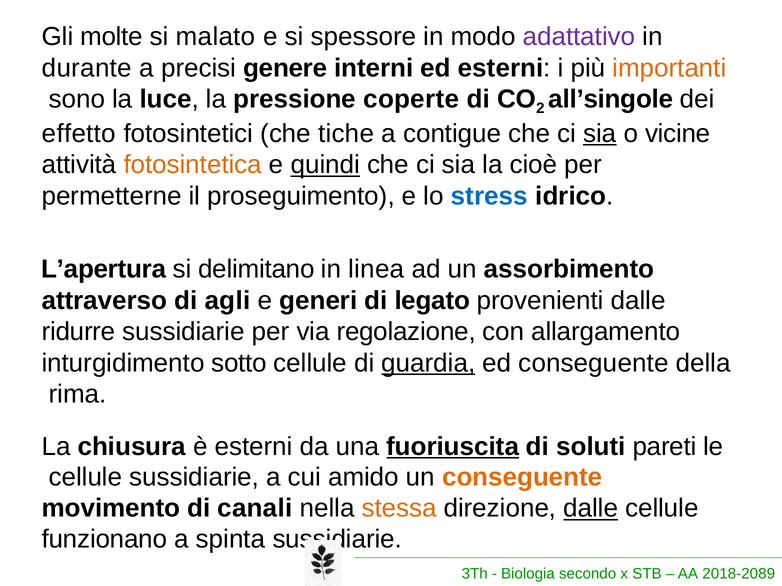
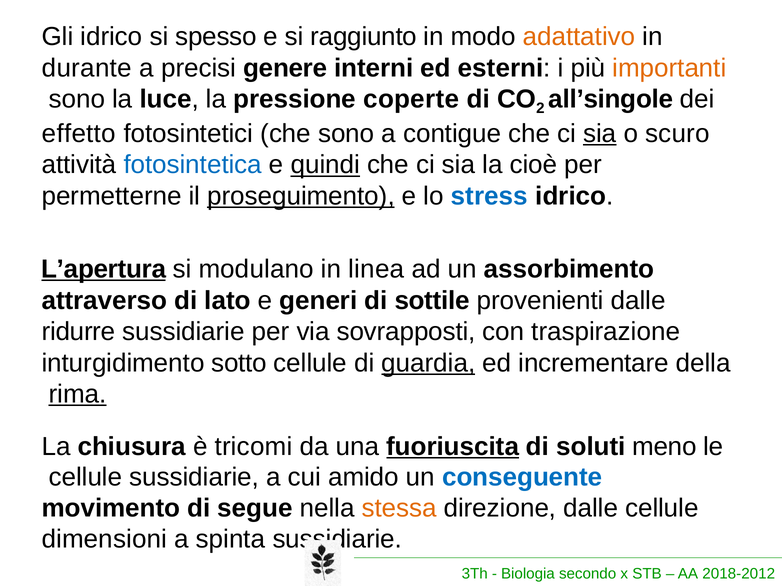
Gli molte: molte -> idrico (111, 37)
malato: malato -> spesso (216, 37)
spessore: spessore -> raggiunto (364, 37)
adattativo colour: purple -> orange (579, 37)
che tiche: tiche -> sono (346, 134)
vicine: vicine -> scuro (678, 134)
fotosintetica colour: orange -> blue (193, 165)
proseguimento underline: none -> present (301, 196)
L’apertura underline: none -> present (104, 269)
delimitano: delimitano -> modulano (256, 269)
agli: agli -> lato (228, 301)
legato: legato -> sottile (432, 301)
regolazione: regolazione -> sovrapposti (406, 332)
allargamento: allargamento -> traspirazione (606, 332)
ed conseguente: conseguente -> incrementare (594, 363)
rima underline: none -> present (78, 395)
è esterni: esterni -> tricomi (254, 447)
pareti: pareti -> meno (664, 447)
conseguente colour: orange -> blue (522, 478)
canali: canali -> segue (255, 509)
dalle underline: present -> none (591, 509)
funzionano: funzionano -> dimensioni (104, 540)
2018-2089: 2018-2089 -> 2018-2012 (739, 574)
